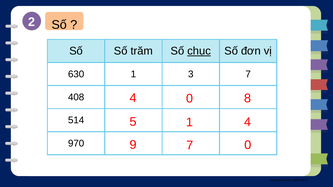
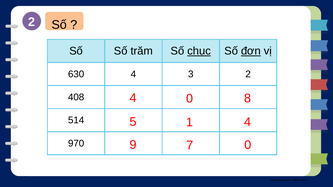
đơn underline: none -> present (251, 51)
630 1: 1 -> 4 (133, 74)
3 7: 7 -> 2 (248, 74)
